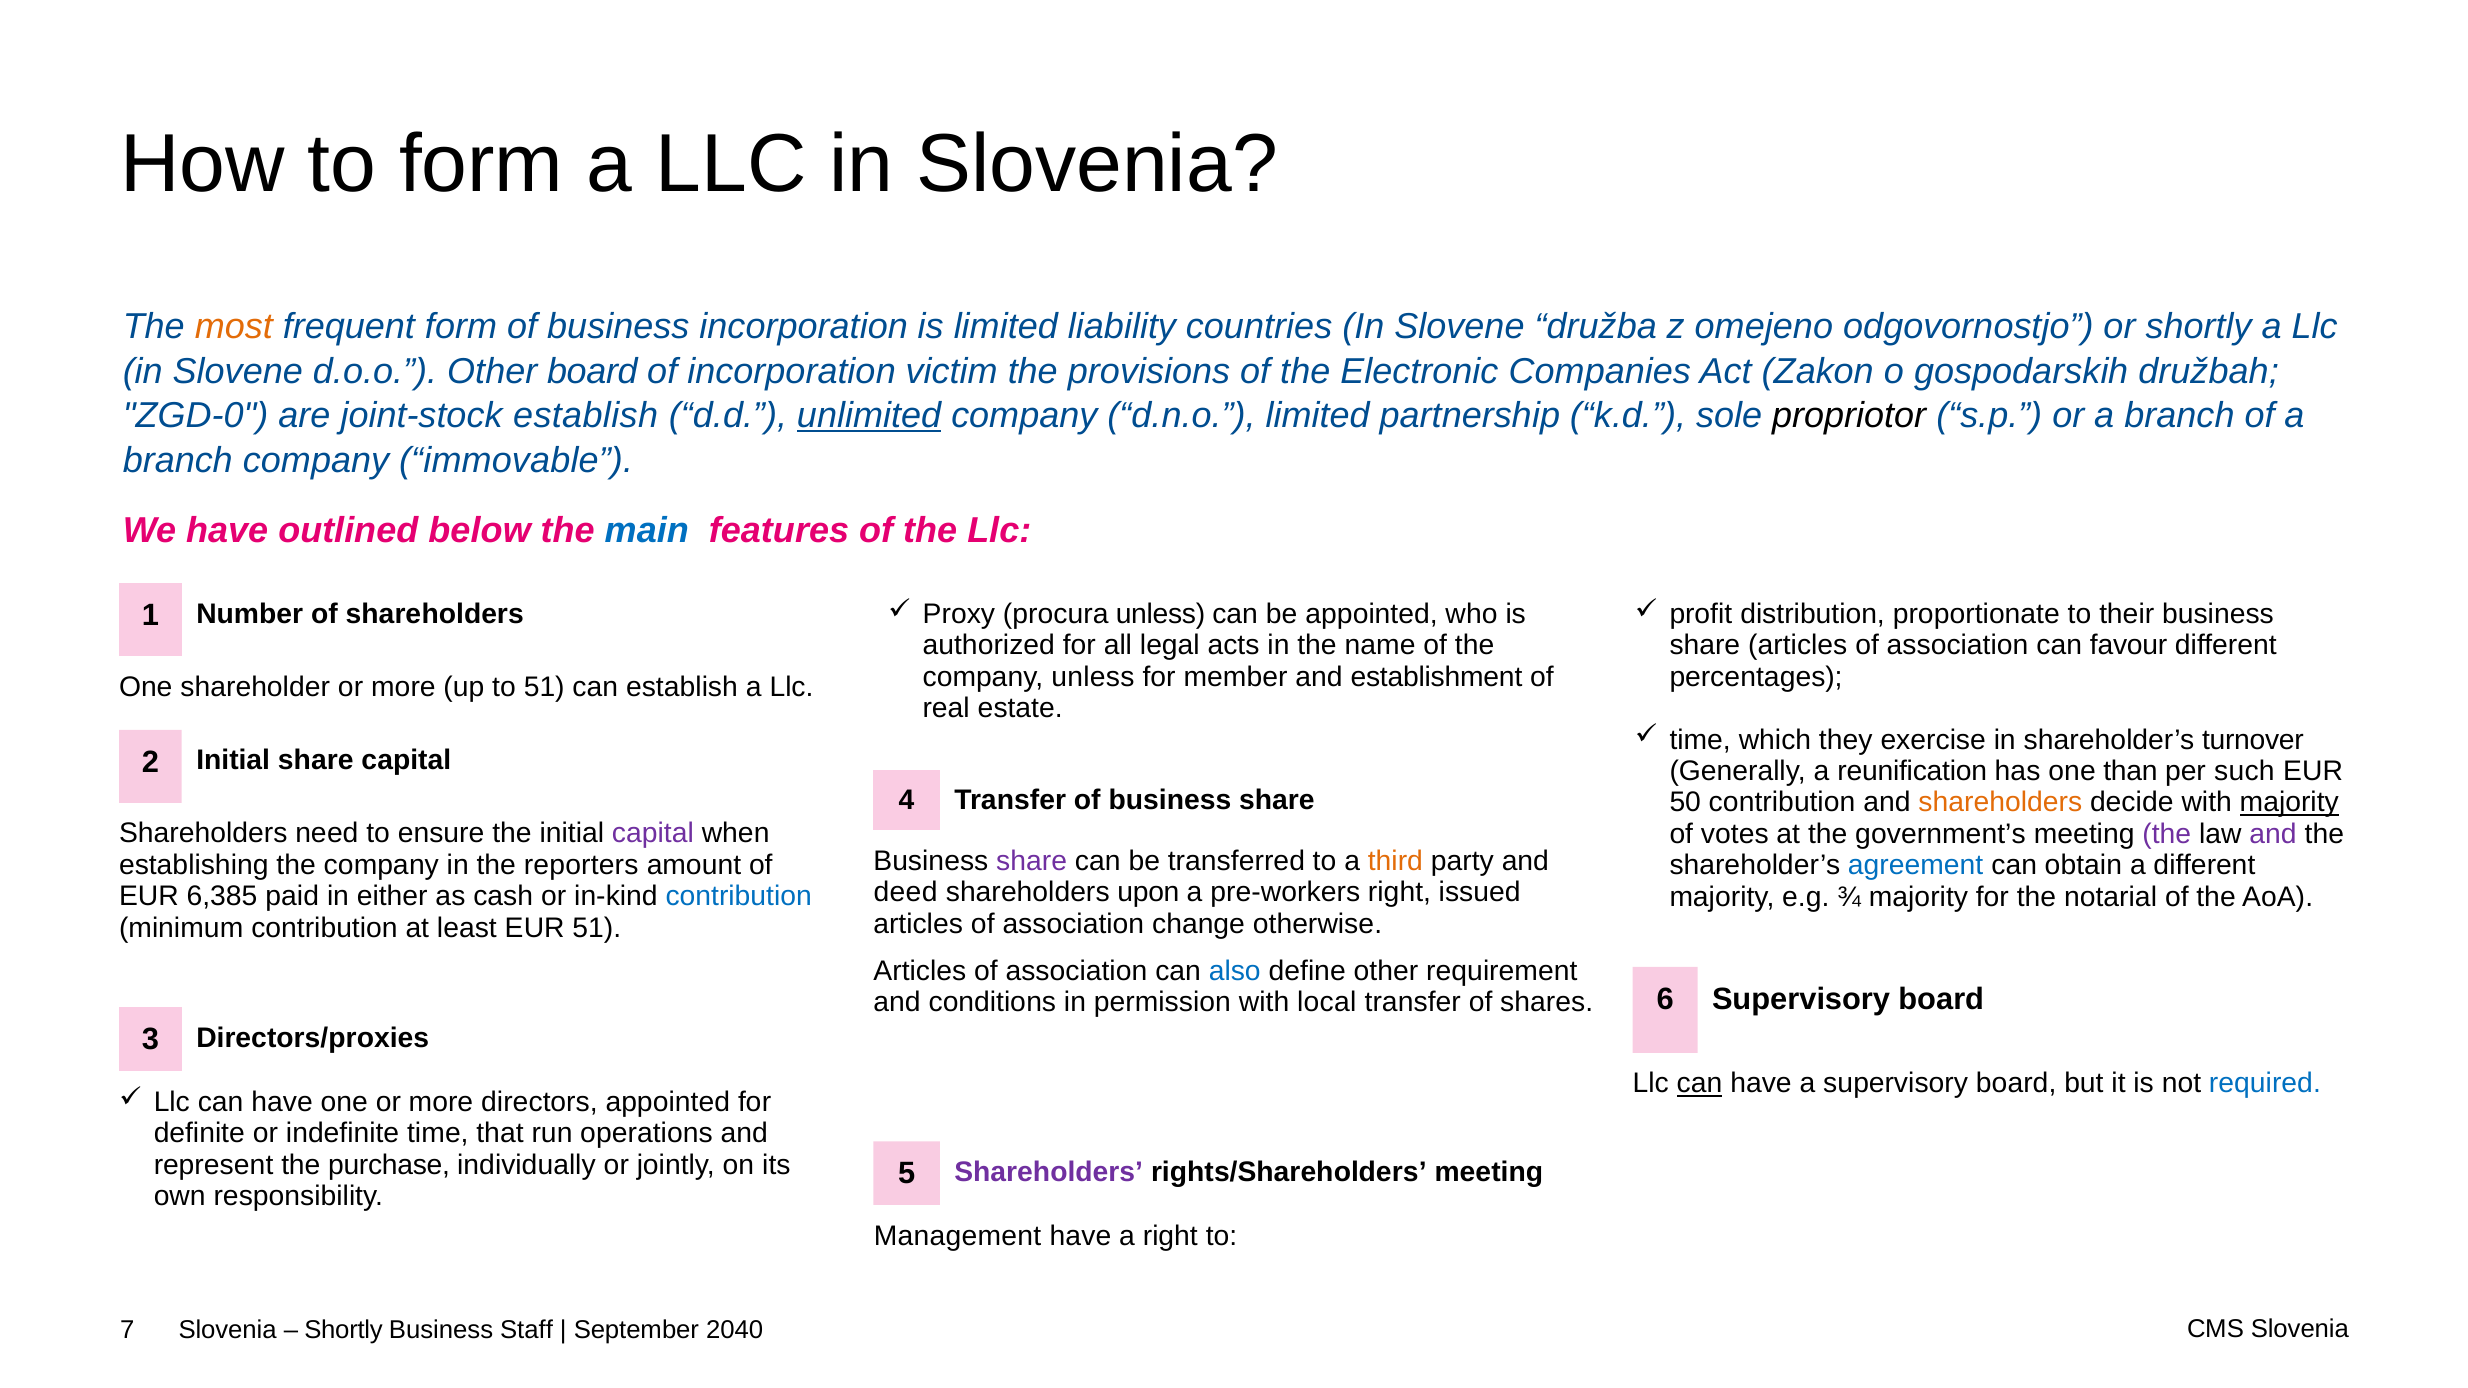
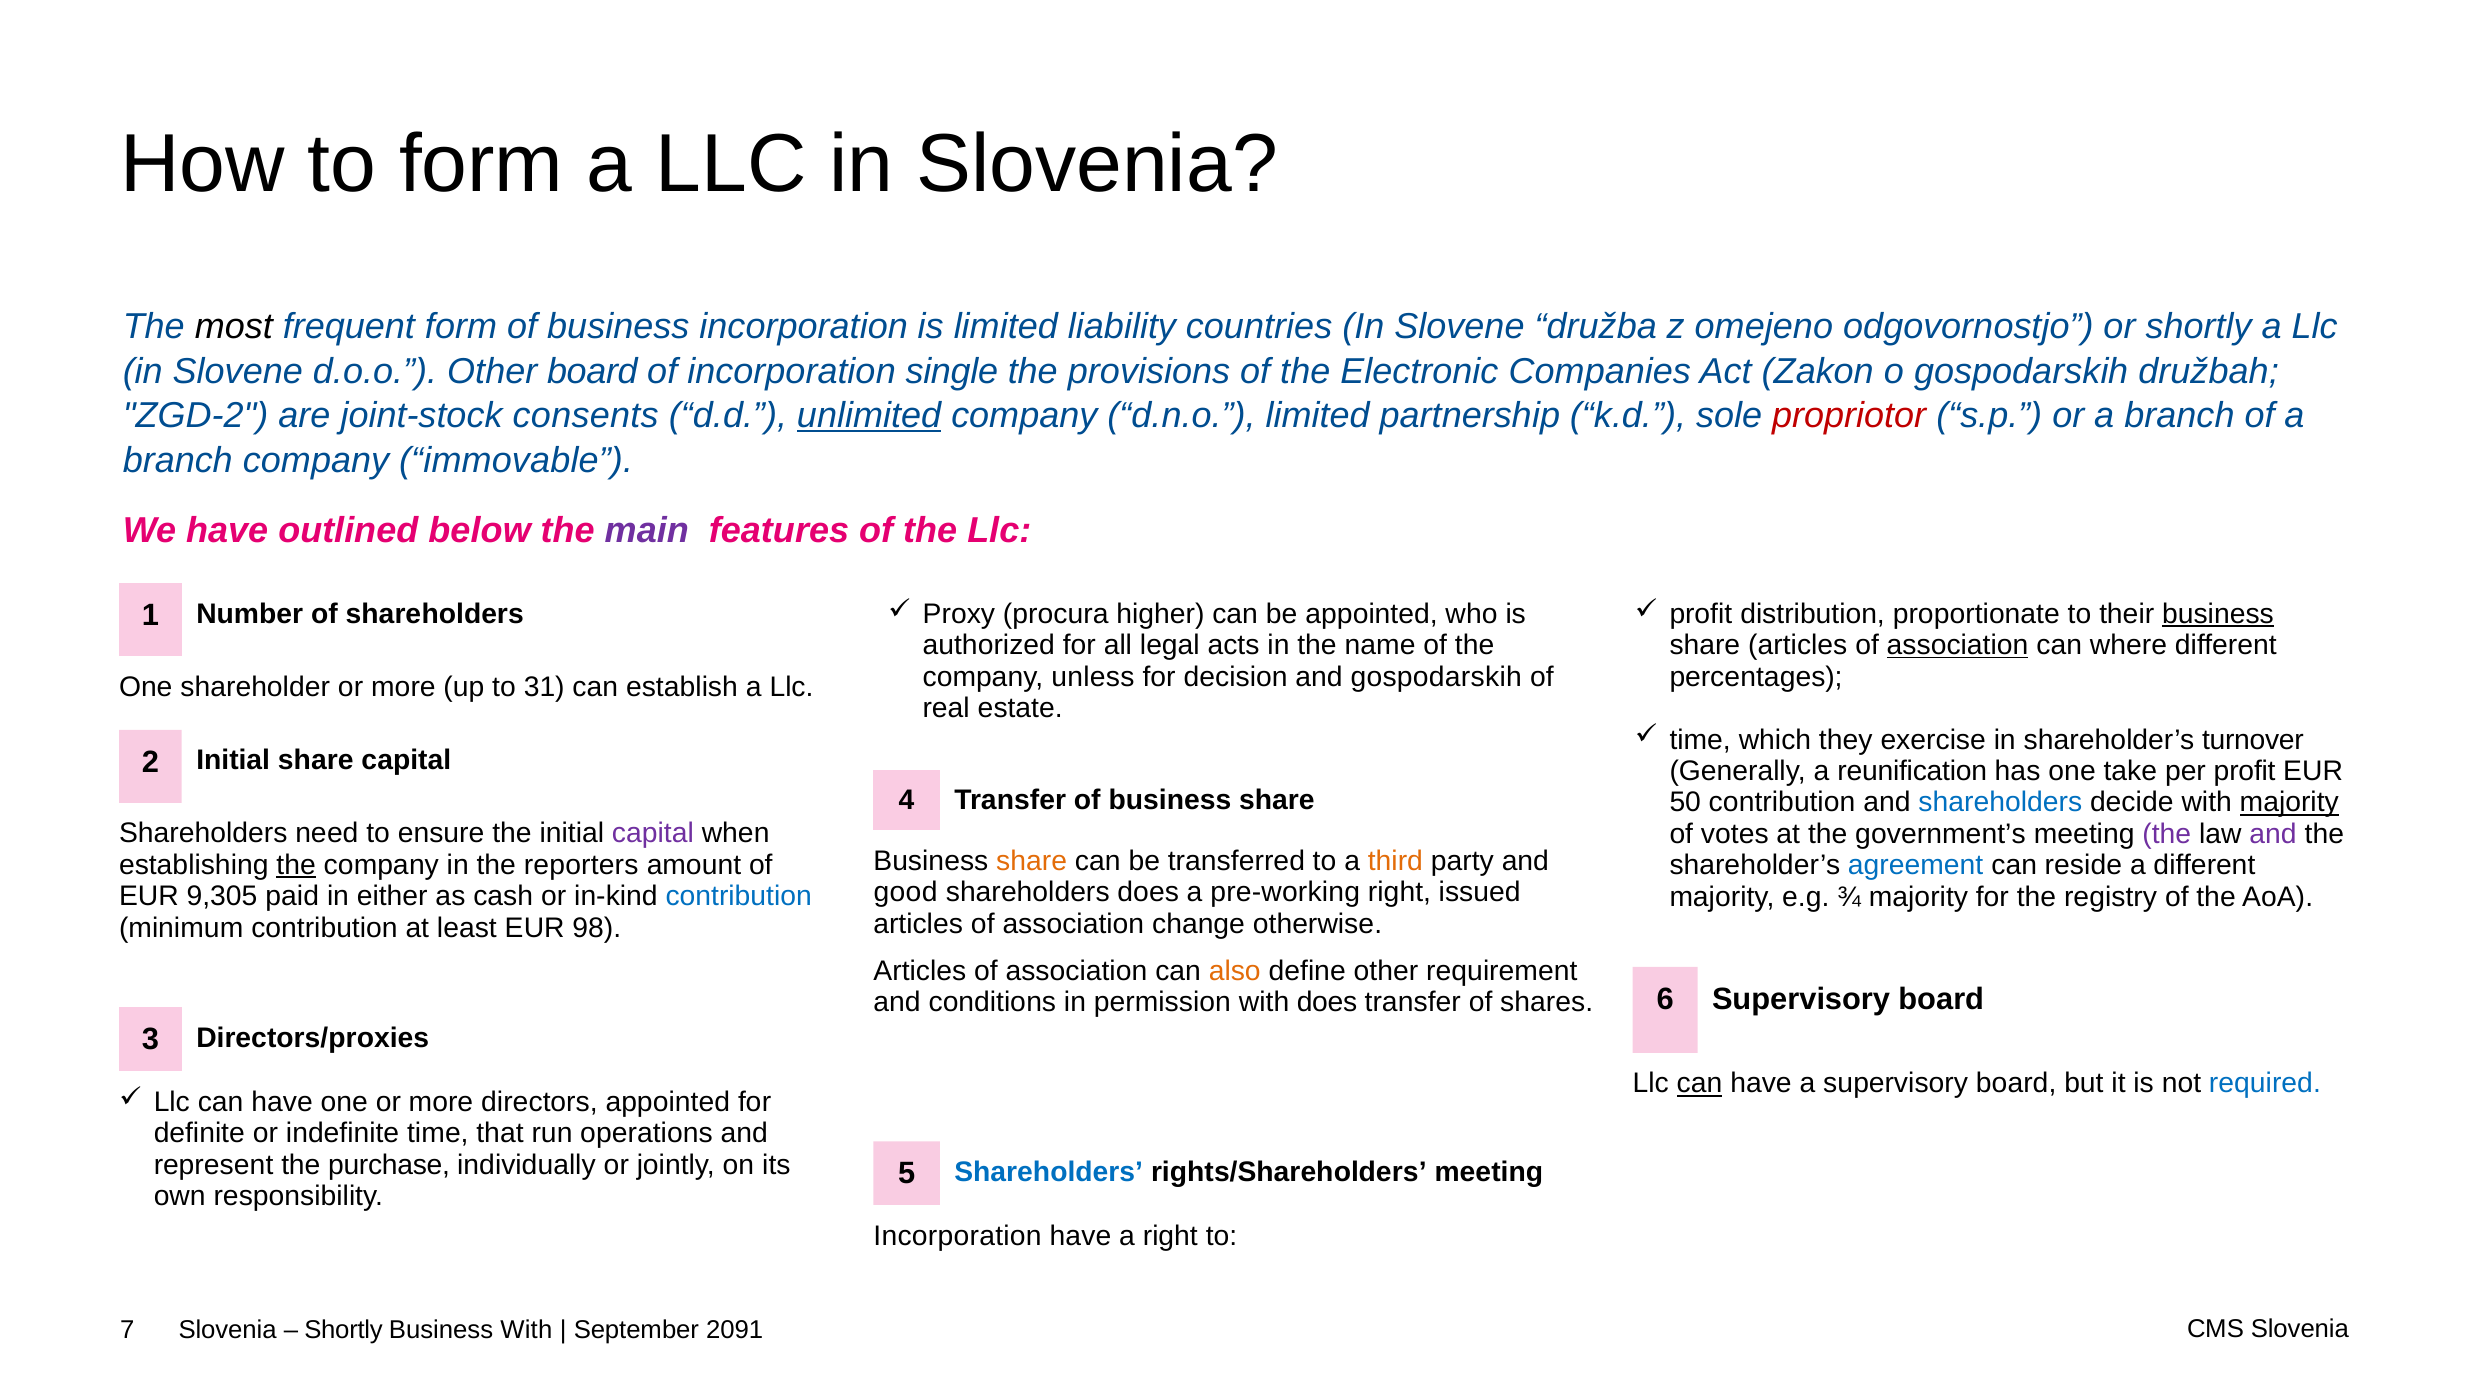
most colour: orange -> black (234, 327)
victim: victim -> single (952, 371)
ZGD-0: ZGD-0 -> ZGD-2 (196, 416)
joint-stock establish: establish -> consents (586, 416)
propriotor colour: black -> red (1849, 416)
main colour: blue -> purple (647, 531)
procura unless: unless -> higher (1160, 614)
business underline: none -> present (2218, 614)
association underline: none -> present (1958, 645)
favour: favour -> where (2128, 645)
member: member -> decision (1236, 677)
and establishment: establishment -> gospodarskih (1436, 677)
to 51: 51 -> 31 (544, 687)
than: than -> take (2130, 771)
per such: such -> profit (2245, 771)
shareholders colour: orange -> blue (2000, 803)
share colour: purple -> orange (1032, 861)
the underline: none -> present (296, 865)
obtain: obtain -> reside (2083, 866)
deed: deed -> good (906, 893)
shareholders upon: upon -> does (1148, 893)
pre-workers: pre-workers -> pre-working (1285, 893)
6,385: 6,385 -> 9,305 (222, 897)
notarial: notarial -> registry (2111, 897)
EUR 51: 51 -> 98 (597, 928)
also colour: blue -> orange (1235, 971)
with local: local -> does (1327, 1003)
Shareholders colour: purple -> blue (1049, 1172)
Management: Management -> Incorporation (958, 1236)
Business Staff: Staff -> With (526, 1330)
2040: 2040 -> 2091 (735, 1330)
